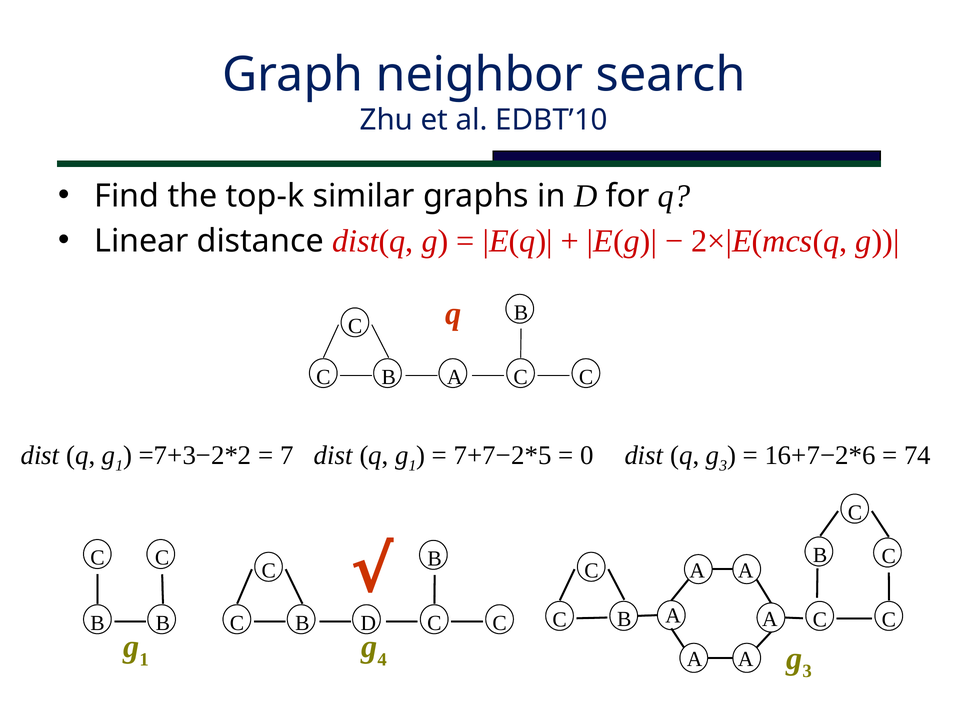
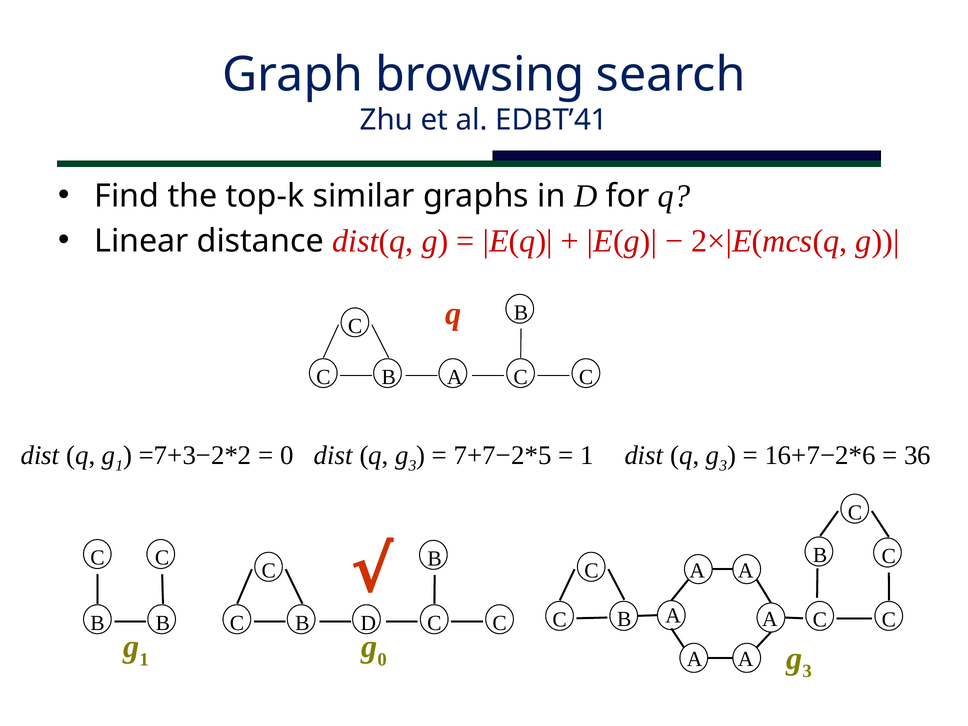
neighbor: neighbor -> browsing (480, 75)
EDBT’10: EDBT’10 -> EDBT’41 (552, 120)
1: 1 -> 3 (413, 466)
0: 0 -> 1 (587, 455)
74: 74 -> 36 (917, 455)
7: 7 -> 0 (287, 455)
g 4: 4 -> 0 (382, 659)
